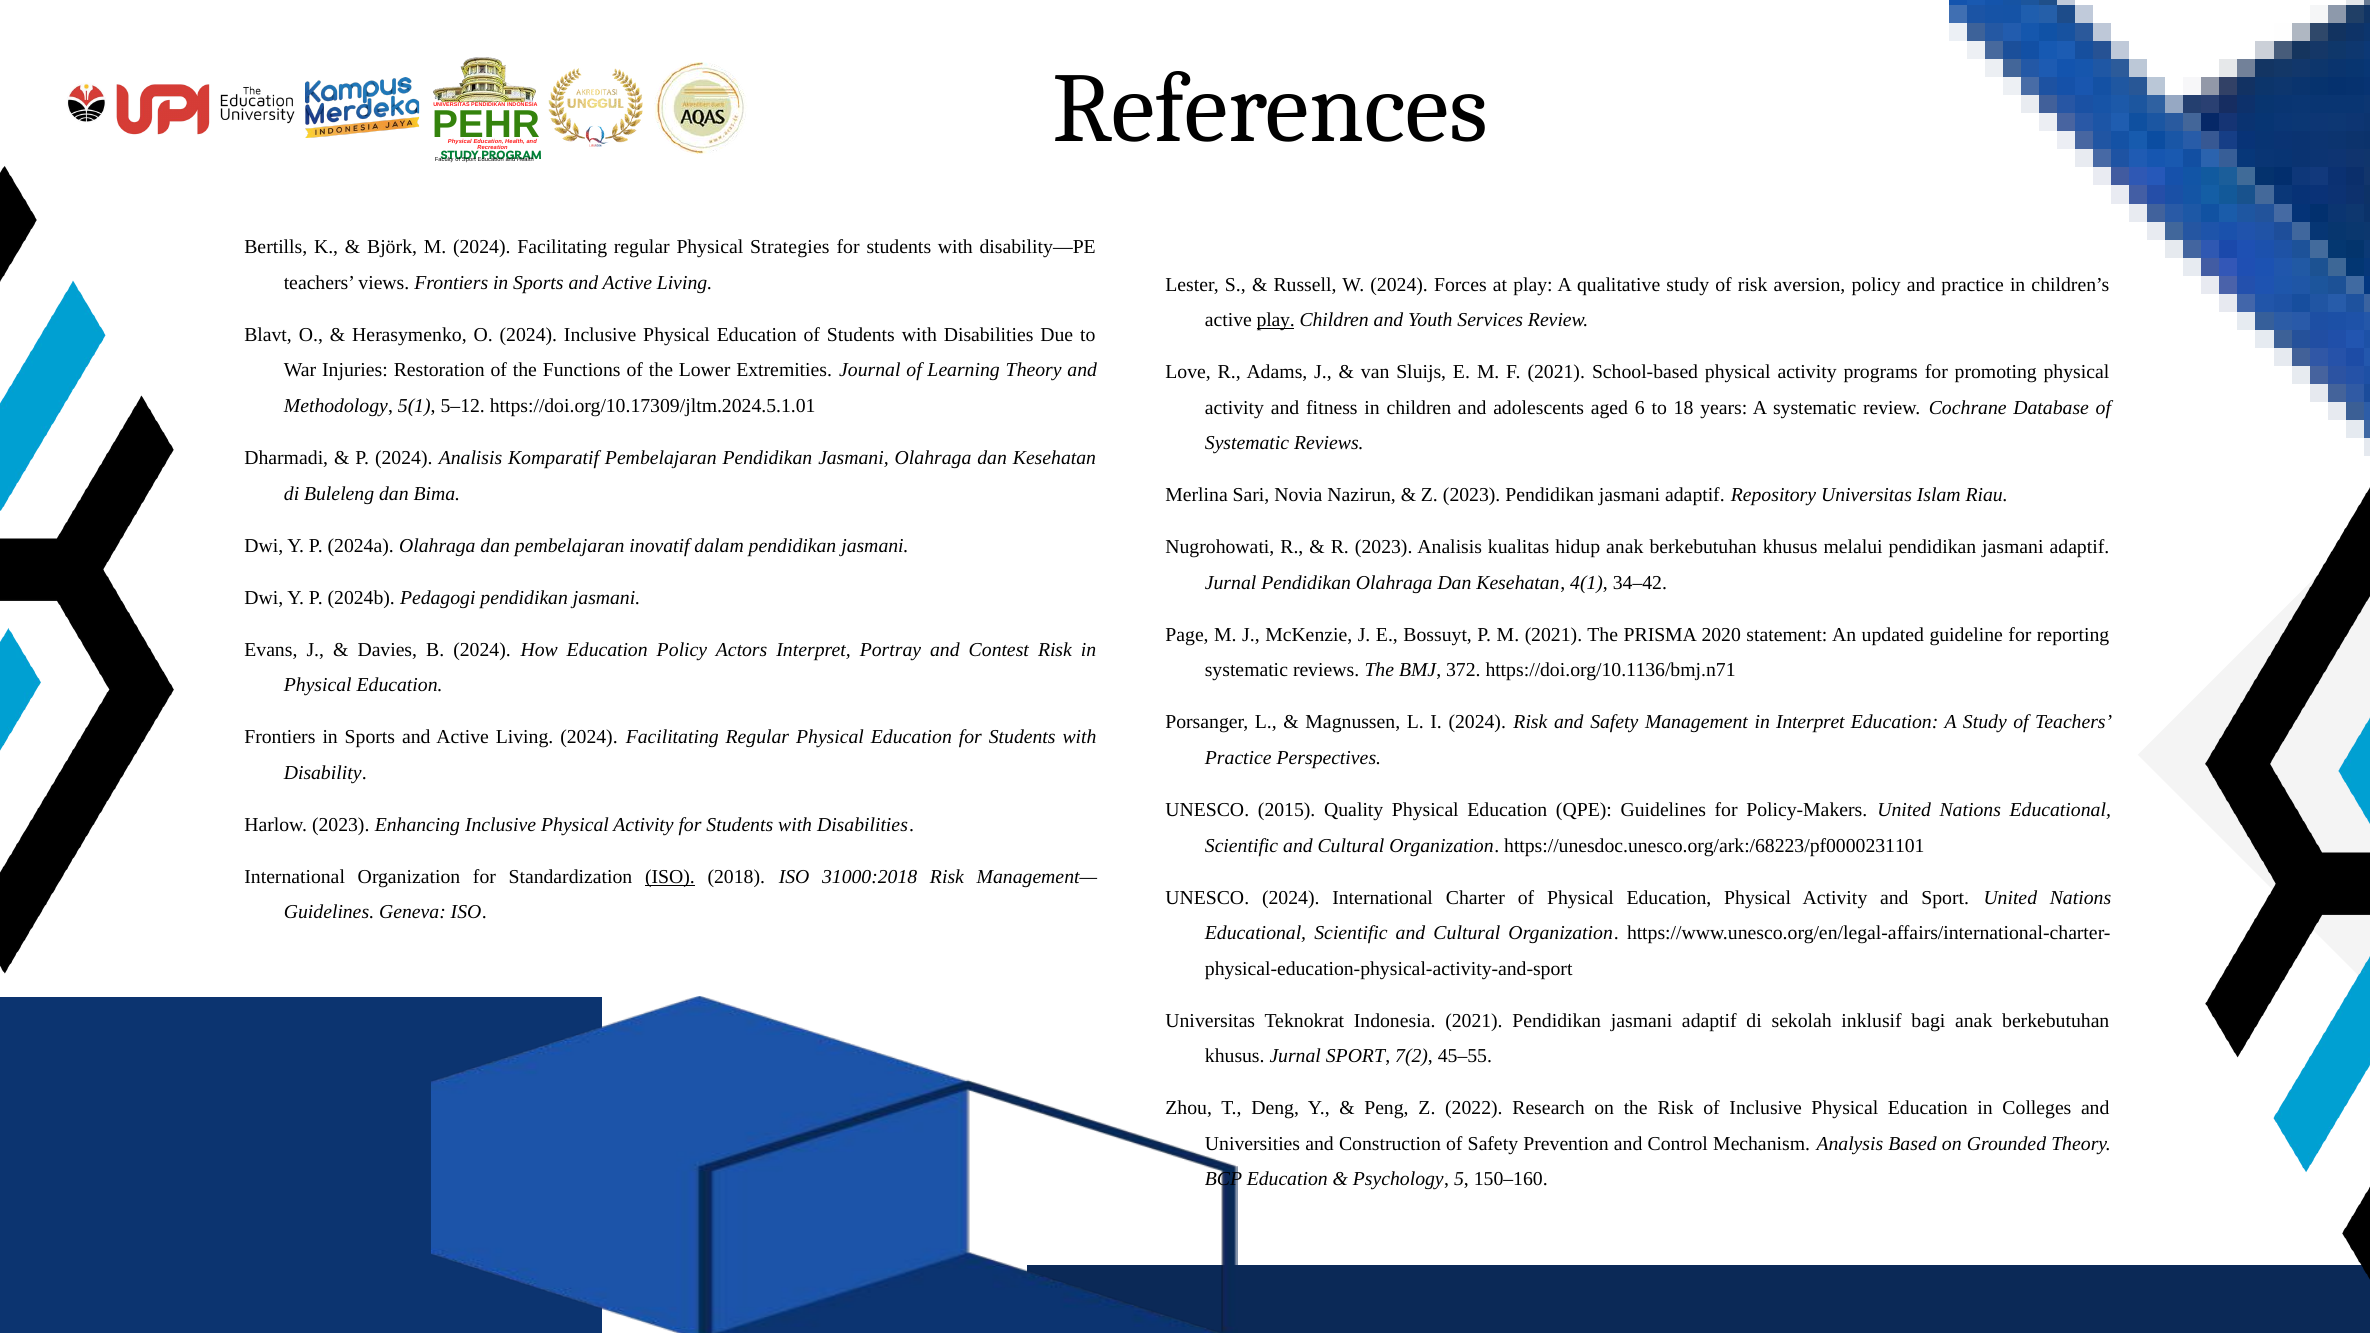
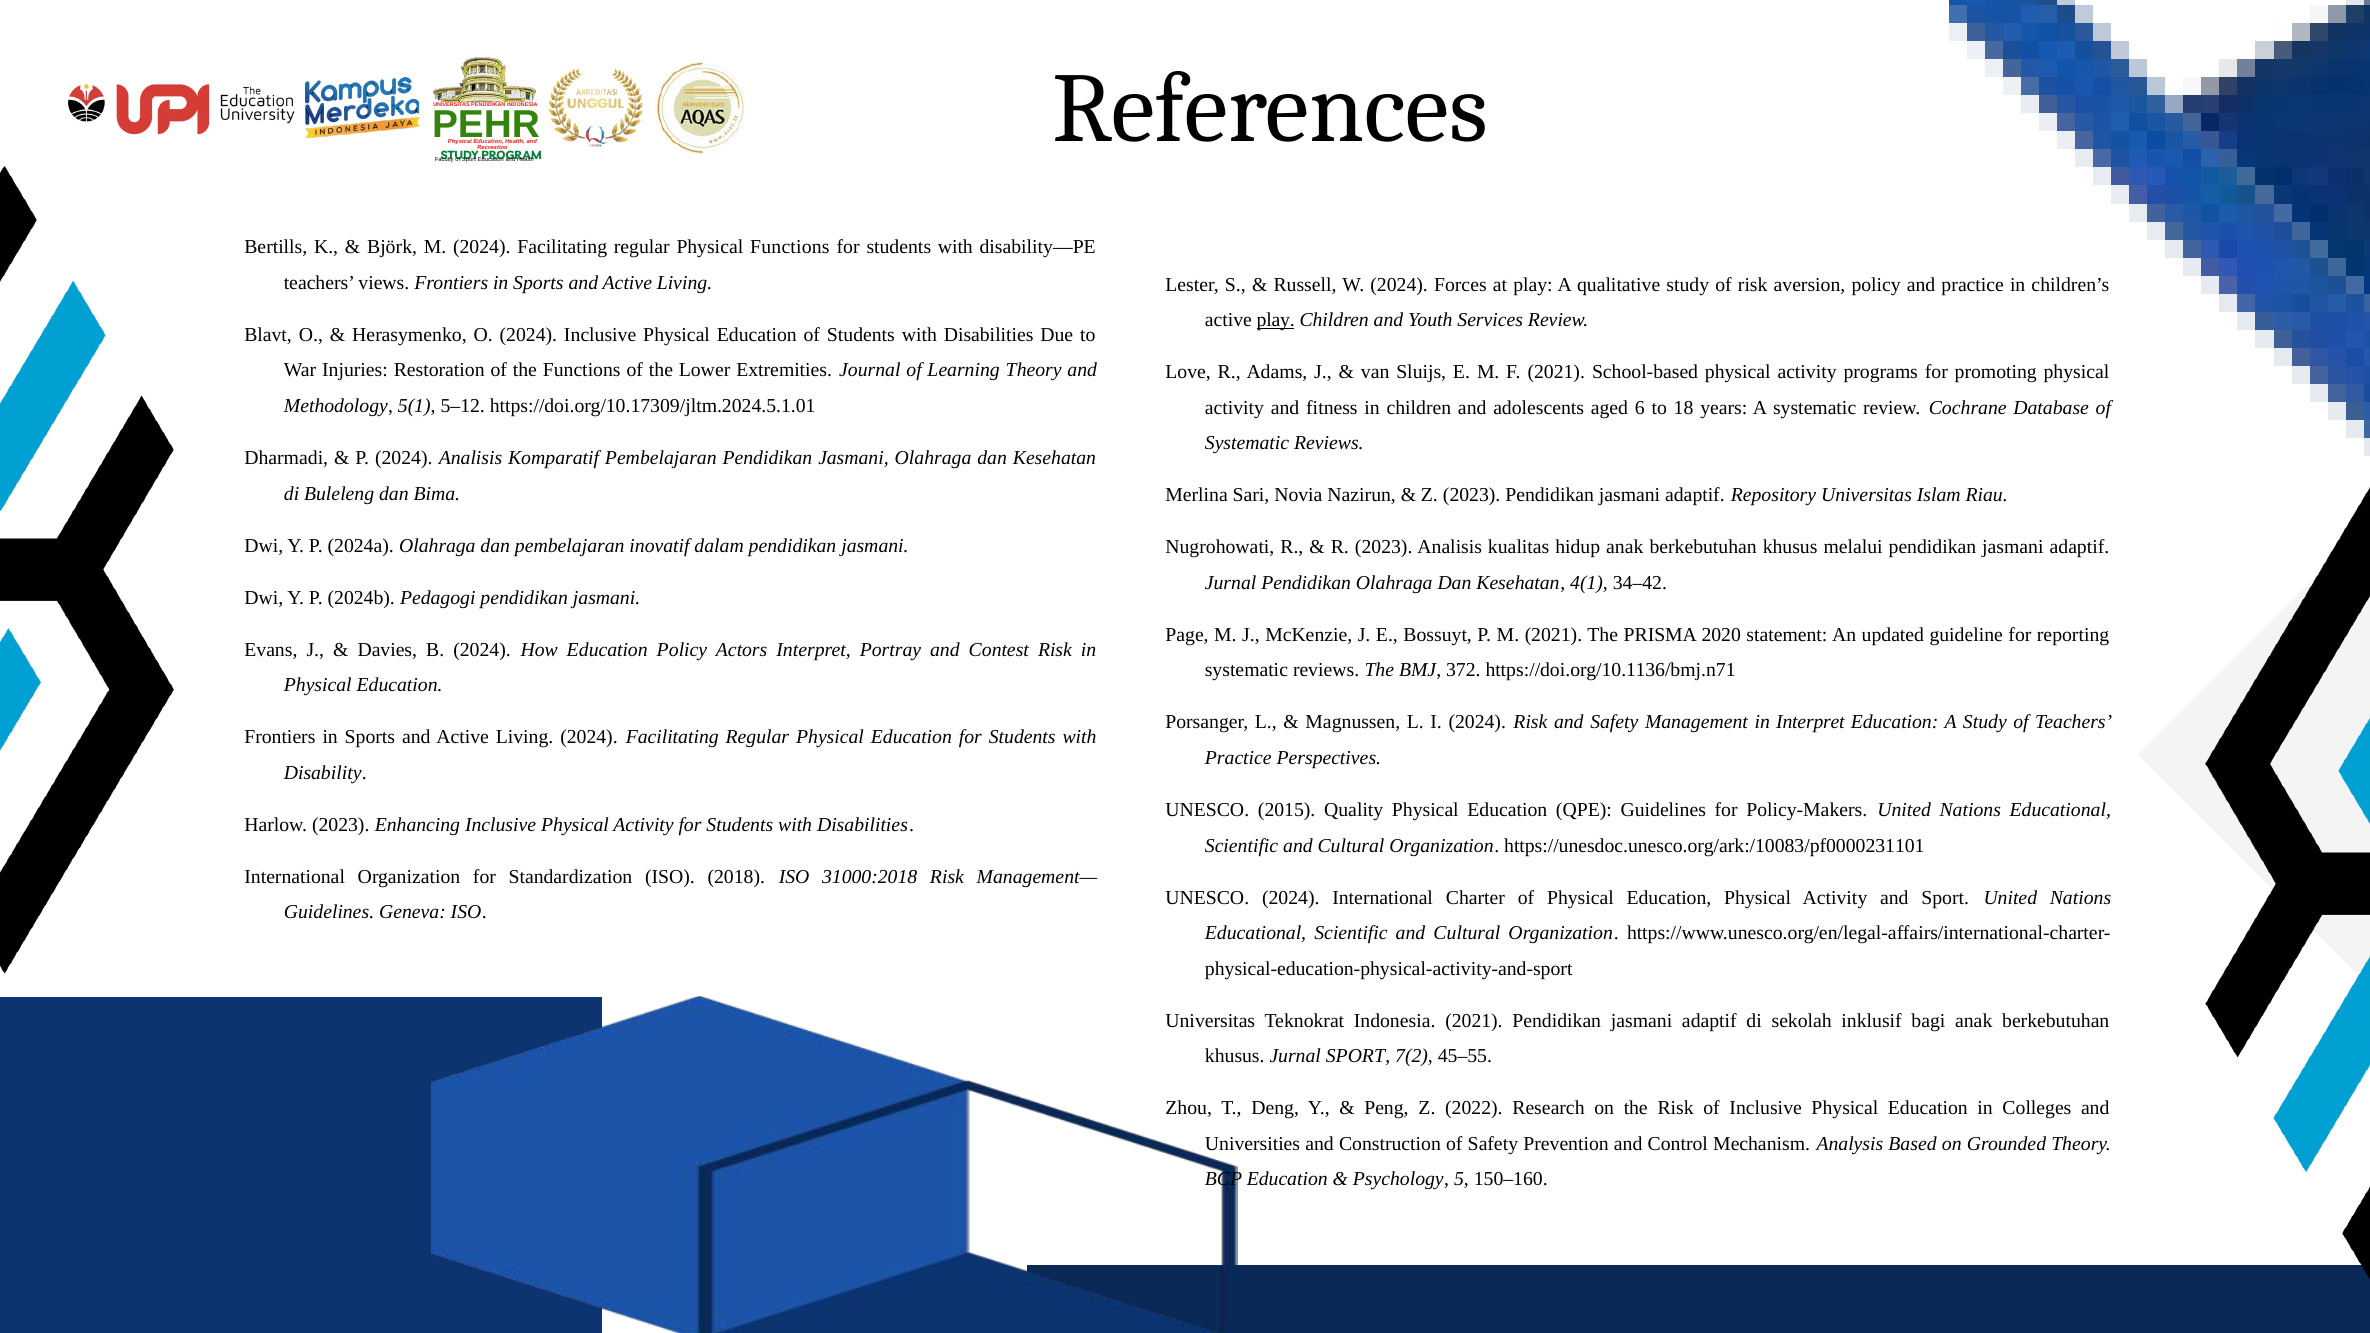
Physical Strategies: Strategies -> Functions (790, 247)
https://unesdoc.unesco.org/ark:/68223/pf0000231101: https://unesdoc.unesco.org/ark:/68223/pf0000231101 -> https://unesdoc.unesco.org/ark:/10083/pf0000231101 (1714, 846)
ISO underline: present -> none (670, 877)
